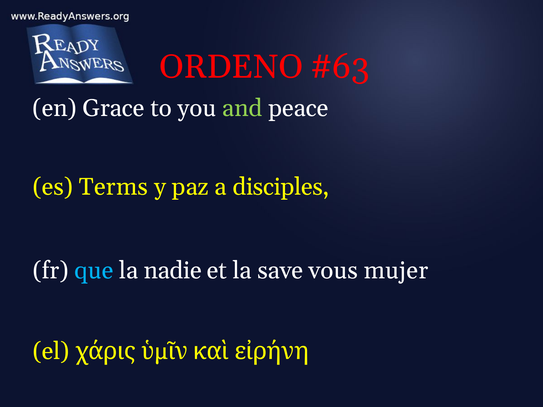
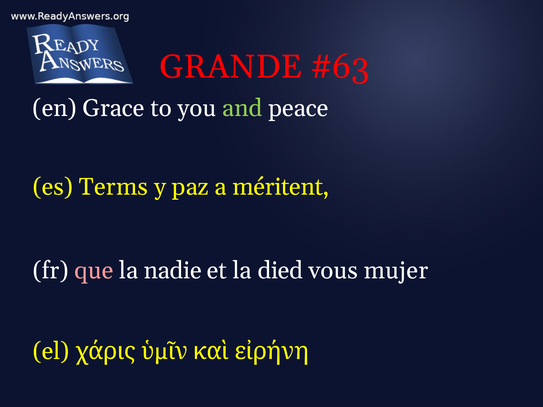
ORDENO: ORDENO -> GRANDE (231, 67)
disciples: disciples -> méritent (281, 187)
que colour: light blue -> pink (94, 271)
save: save -> died (280, 271)
